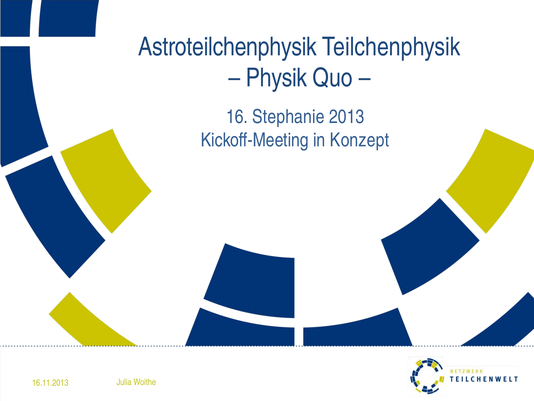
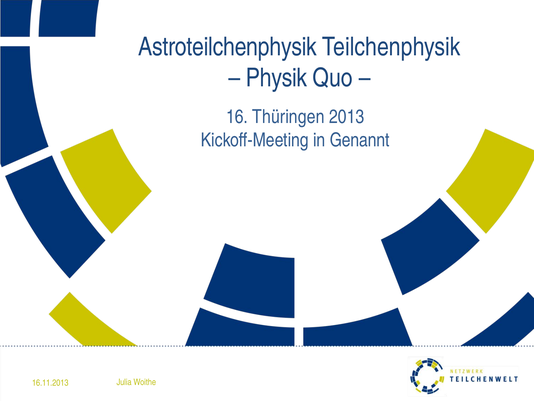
Stephanie: Stephanie -> Thüringen (288, 117)
Konzept: Konzept -> Genannt (360, 140)
